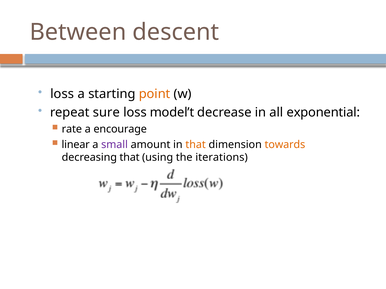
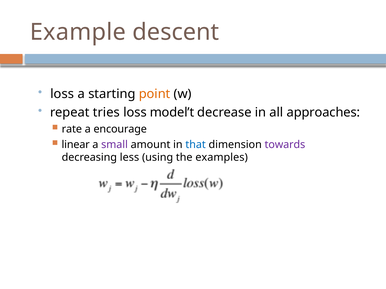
Between: Between -> Example (78, 32)
sure: sure -> tries (106, 113)
exponential: exponential -> approaches (323, 113)
that colour: orange -> blue (196, 145)
towards colour: orange -> purple (285, 145)
decreasing that: that -> less (129, 158)
iterations: iterations -> examples (222, 158)
